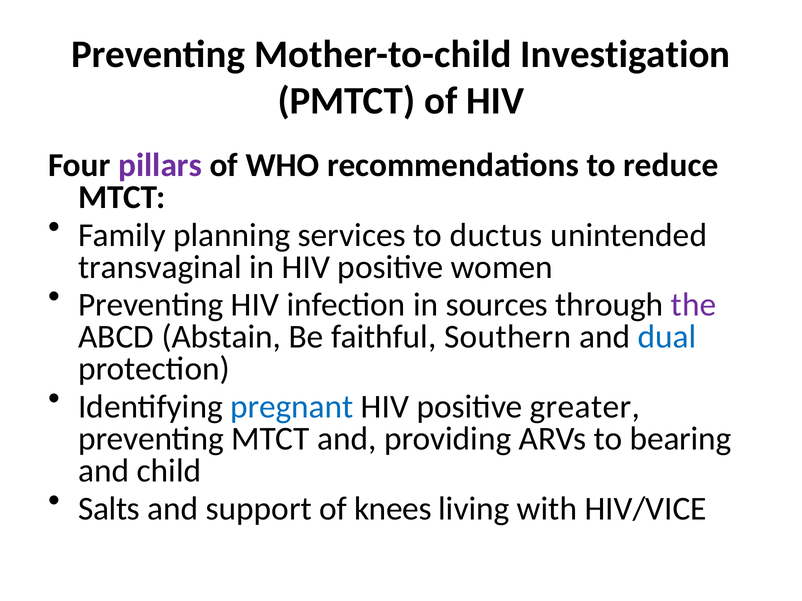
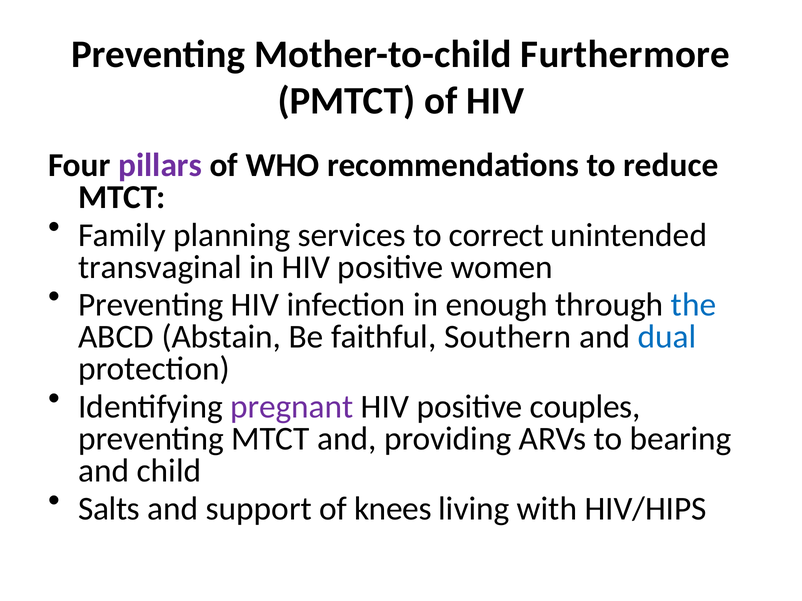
Investigation: Investigation -> Furthermore (625, 54)
ductus: ductus -> correct (496, 235)
sources: sources -> enough (497, 305)
the colour: purple -> blue (694, 305)
pregnant colour: blue -> purple (292, 407)
greater: greater -> couples (585, 407)
HIV/VICE: HIV/VICE -> HIV/HIPS (646, 509)
